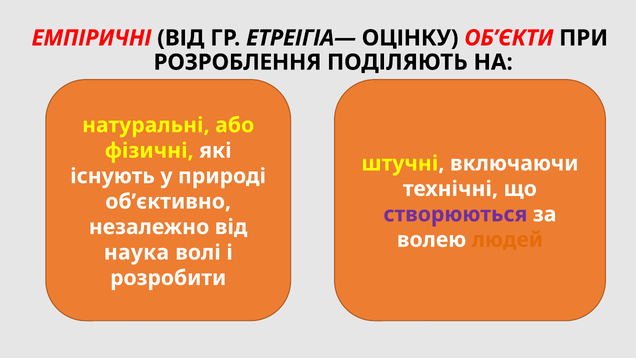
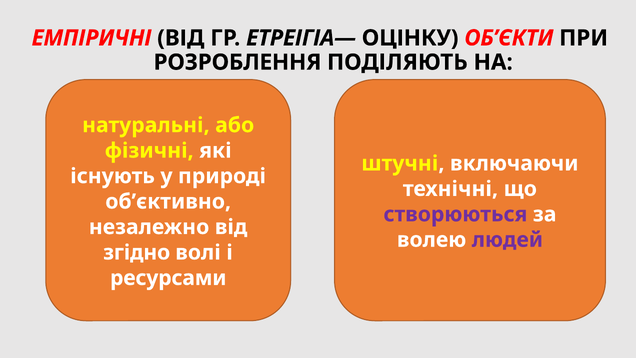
людей colour: orange -> purple (507, 240)
наука: наука -> згідно (137, 252)
розробити: розробити -> ресурсами (168, 278)
